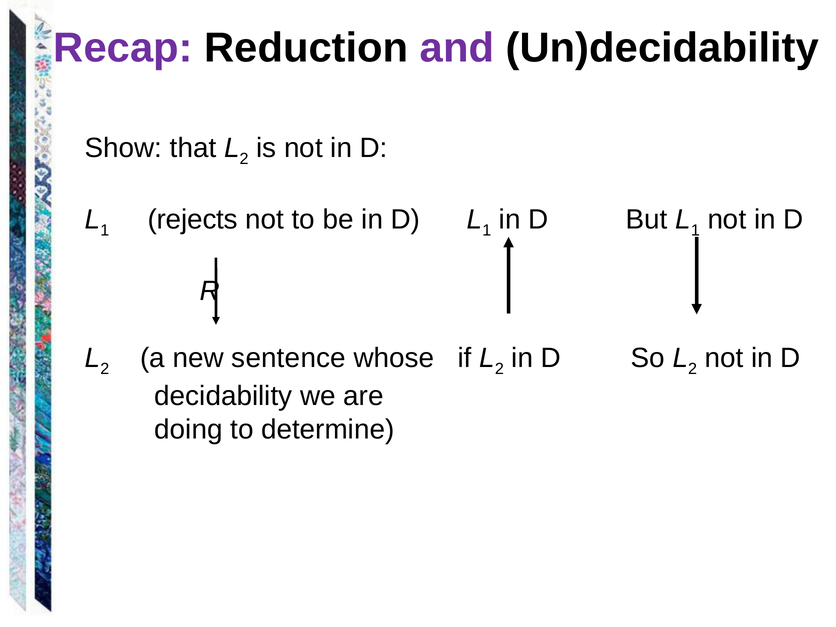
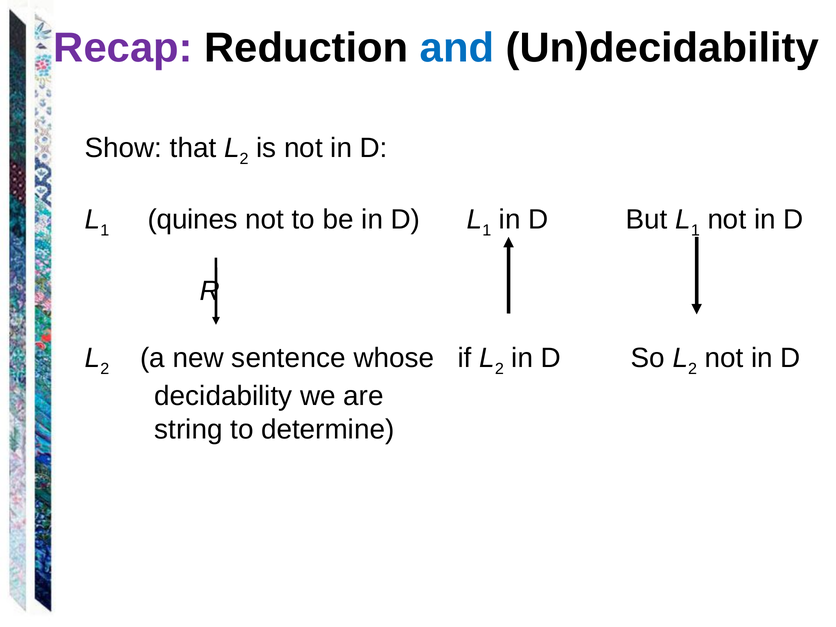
and colour: purple -> blue (457, 48)
rejects: rejects -> quines (193, 220)
doing: doing -> string (189, 430)
